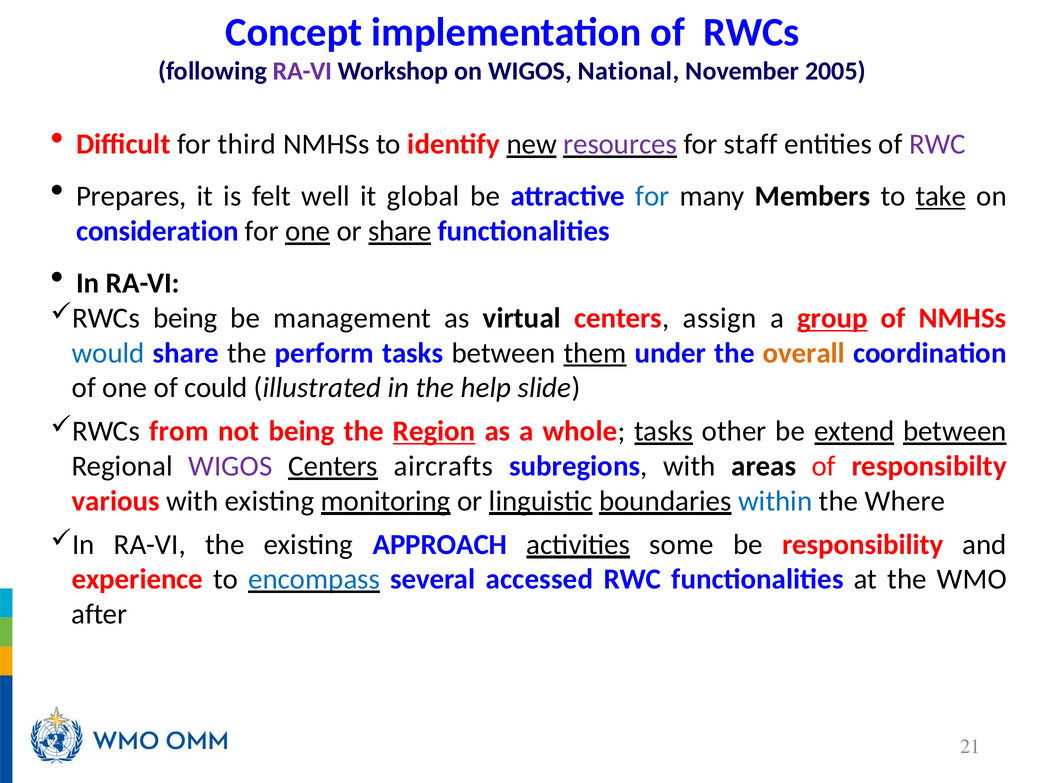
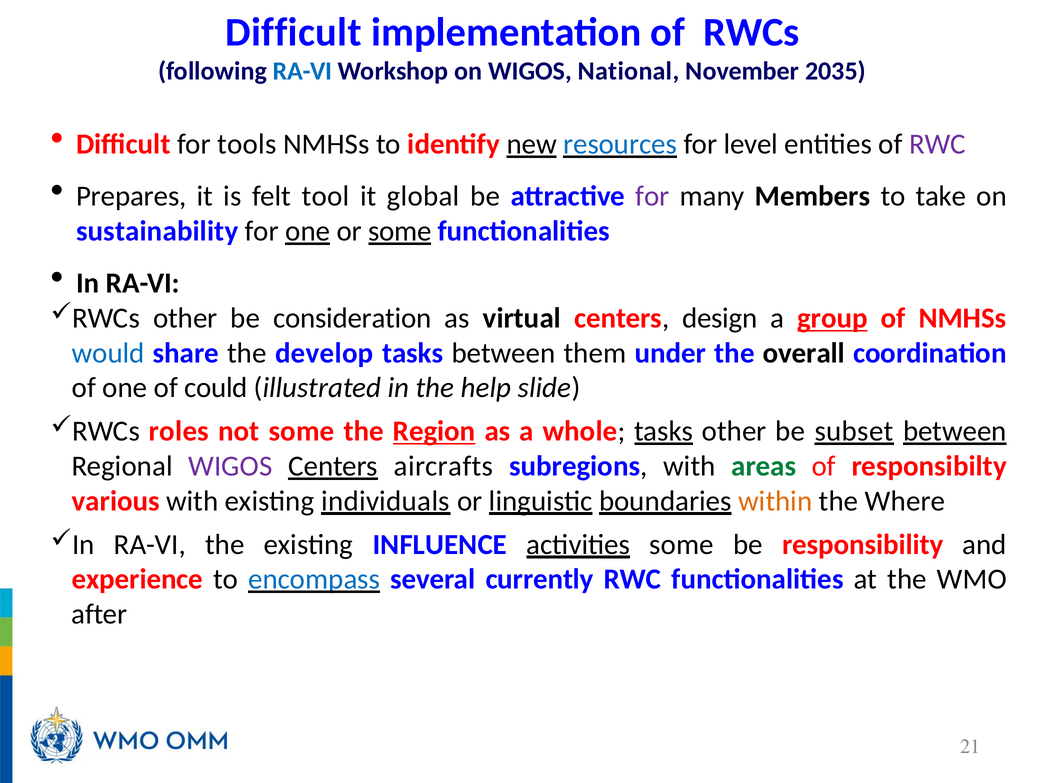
Concept: Concept -> Difficult (294, 32)
RA-VI colour: purple -> blue (302, 71)
2005: 2005 -> 2035 (836, 71)
third: third -> tools (247, 144)
resources colour: purple -> blue (620, 144)
staff: staff -> level (751, 144)
well: well -> tool (325, 196)
for colour: blue -> purple (652, 196)
take underline: present -> none (941, 196)
consideration: consideration -> sustainability (157, 231)
or share: share -> some (400, 231)
being: being -> other (185, 318)
management: management -> consideration (352, 318)
assign: assign -> design (720, 318)
perform: perform -> develop (324, 353)
them underline: present -> none (595, 353)
overall colour: orange -> black (804, 353)
from: from -> roles (179, 431)
not being: being -> some (302, 431)
extend: extend -> subset (854, 431)
areas colour: black -> green (764, 466)
monitoring: monitoring -> individuals (385, 501)
within colour: blue -> orange (775, 501)
APPROACH: APPROACH -> INFLUENCE (440, 544)
accessed: accessed -> currently (540, 579)
